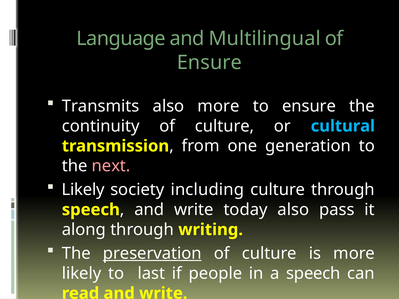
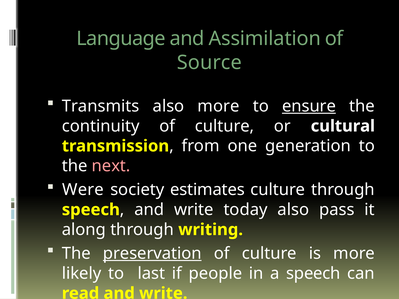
Multilingual: Multilingual -> Assimilation (265, 39)
Ensure: Ensure -> Source (209, 63)
ensure underline: none -> present (309, 106)
cultural colour: light blue -> white (343, 126)
Likely: Likely -> Were (83, 190)
including: including -> estimates (207, 190)
